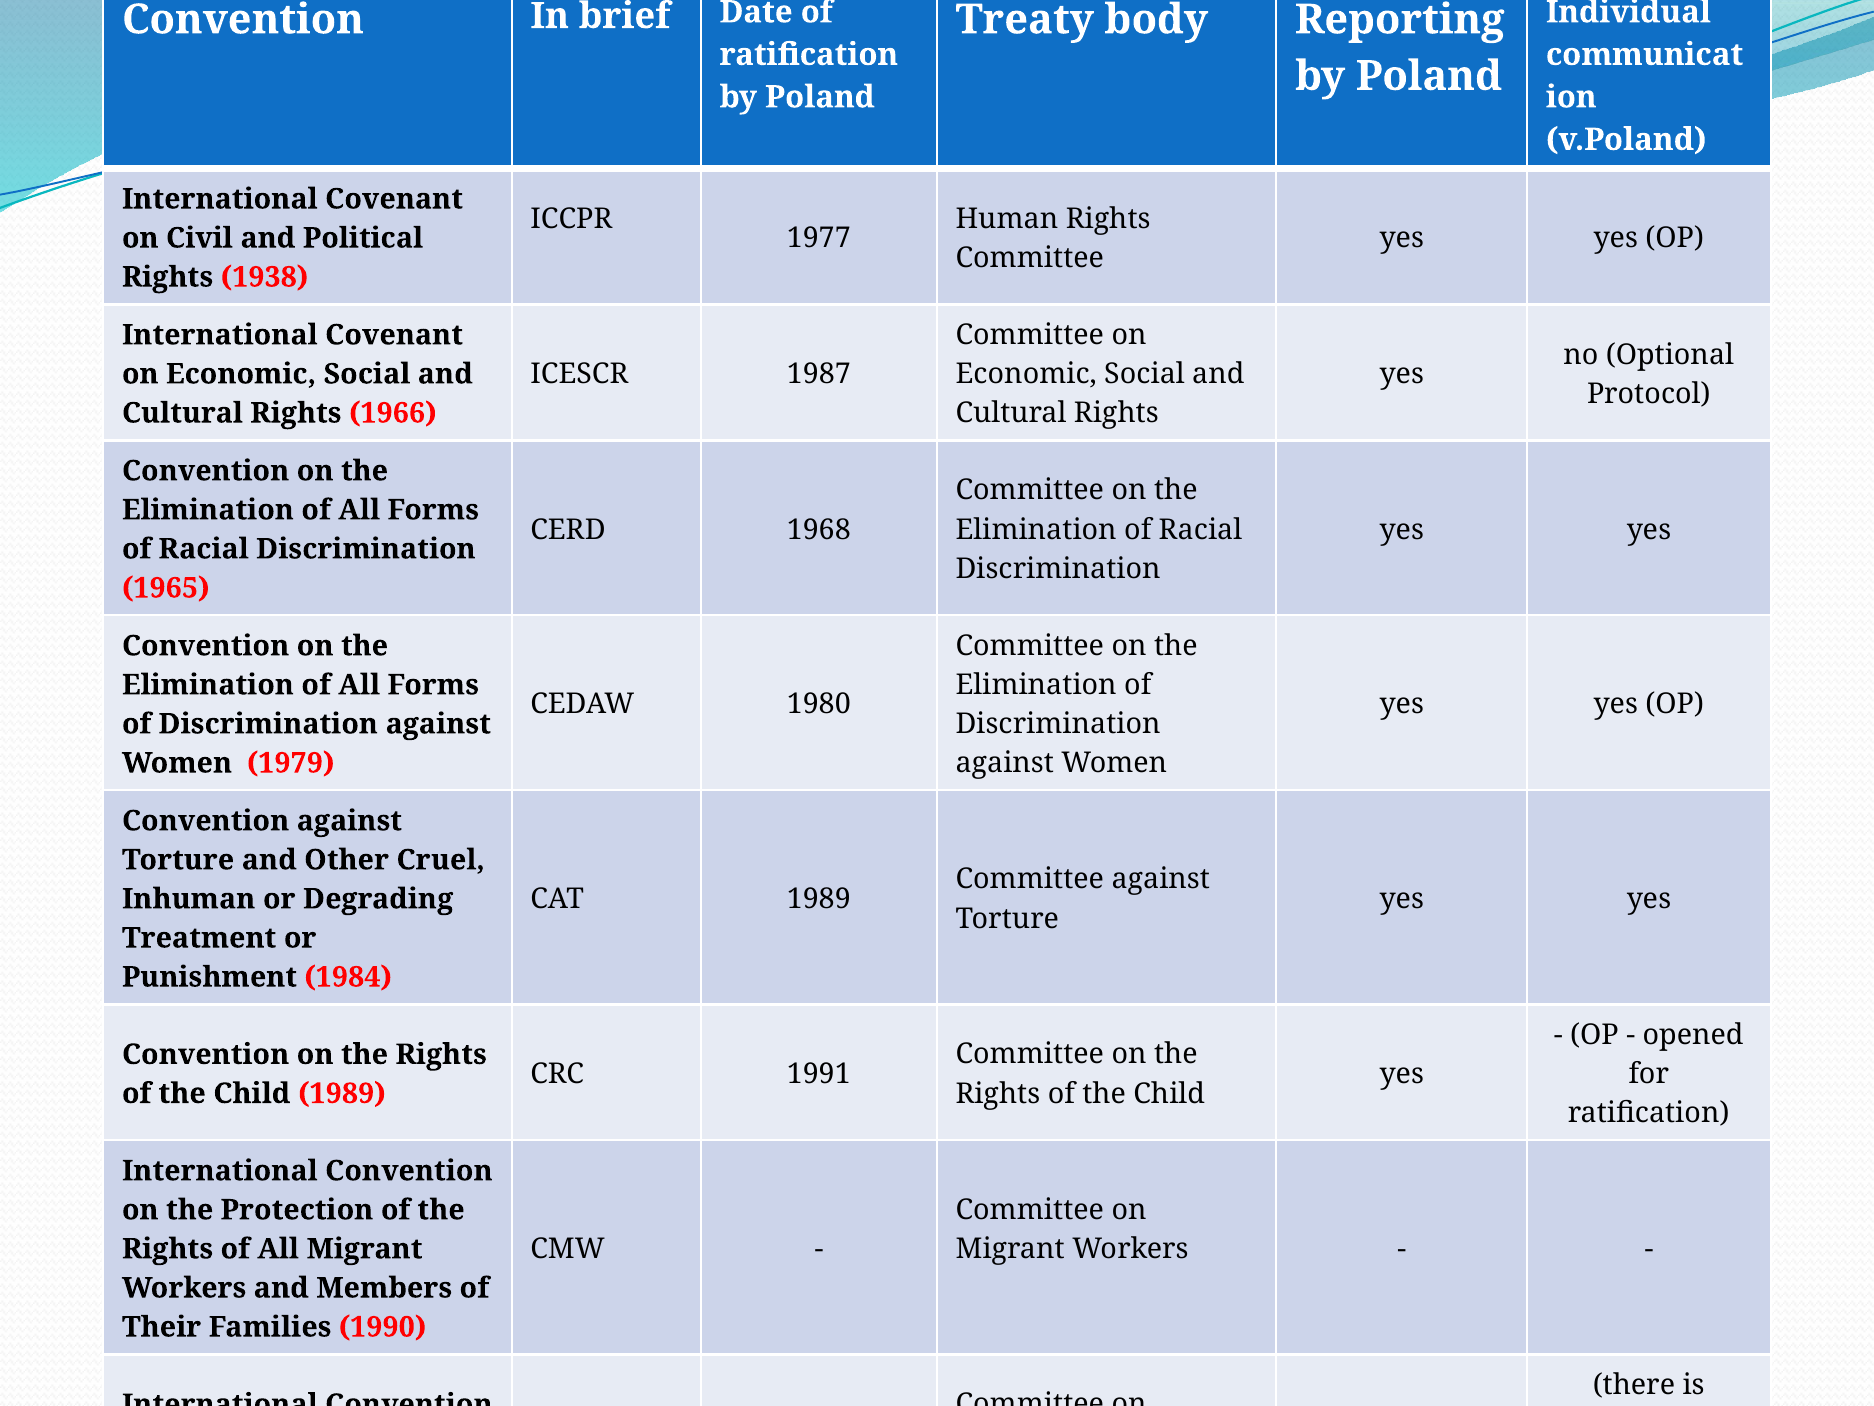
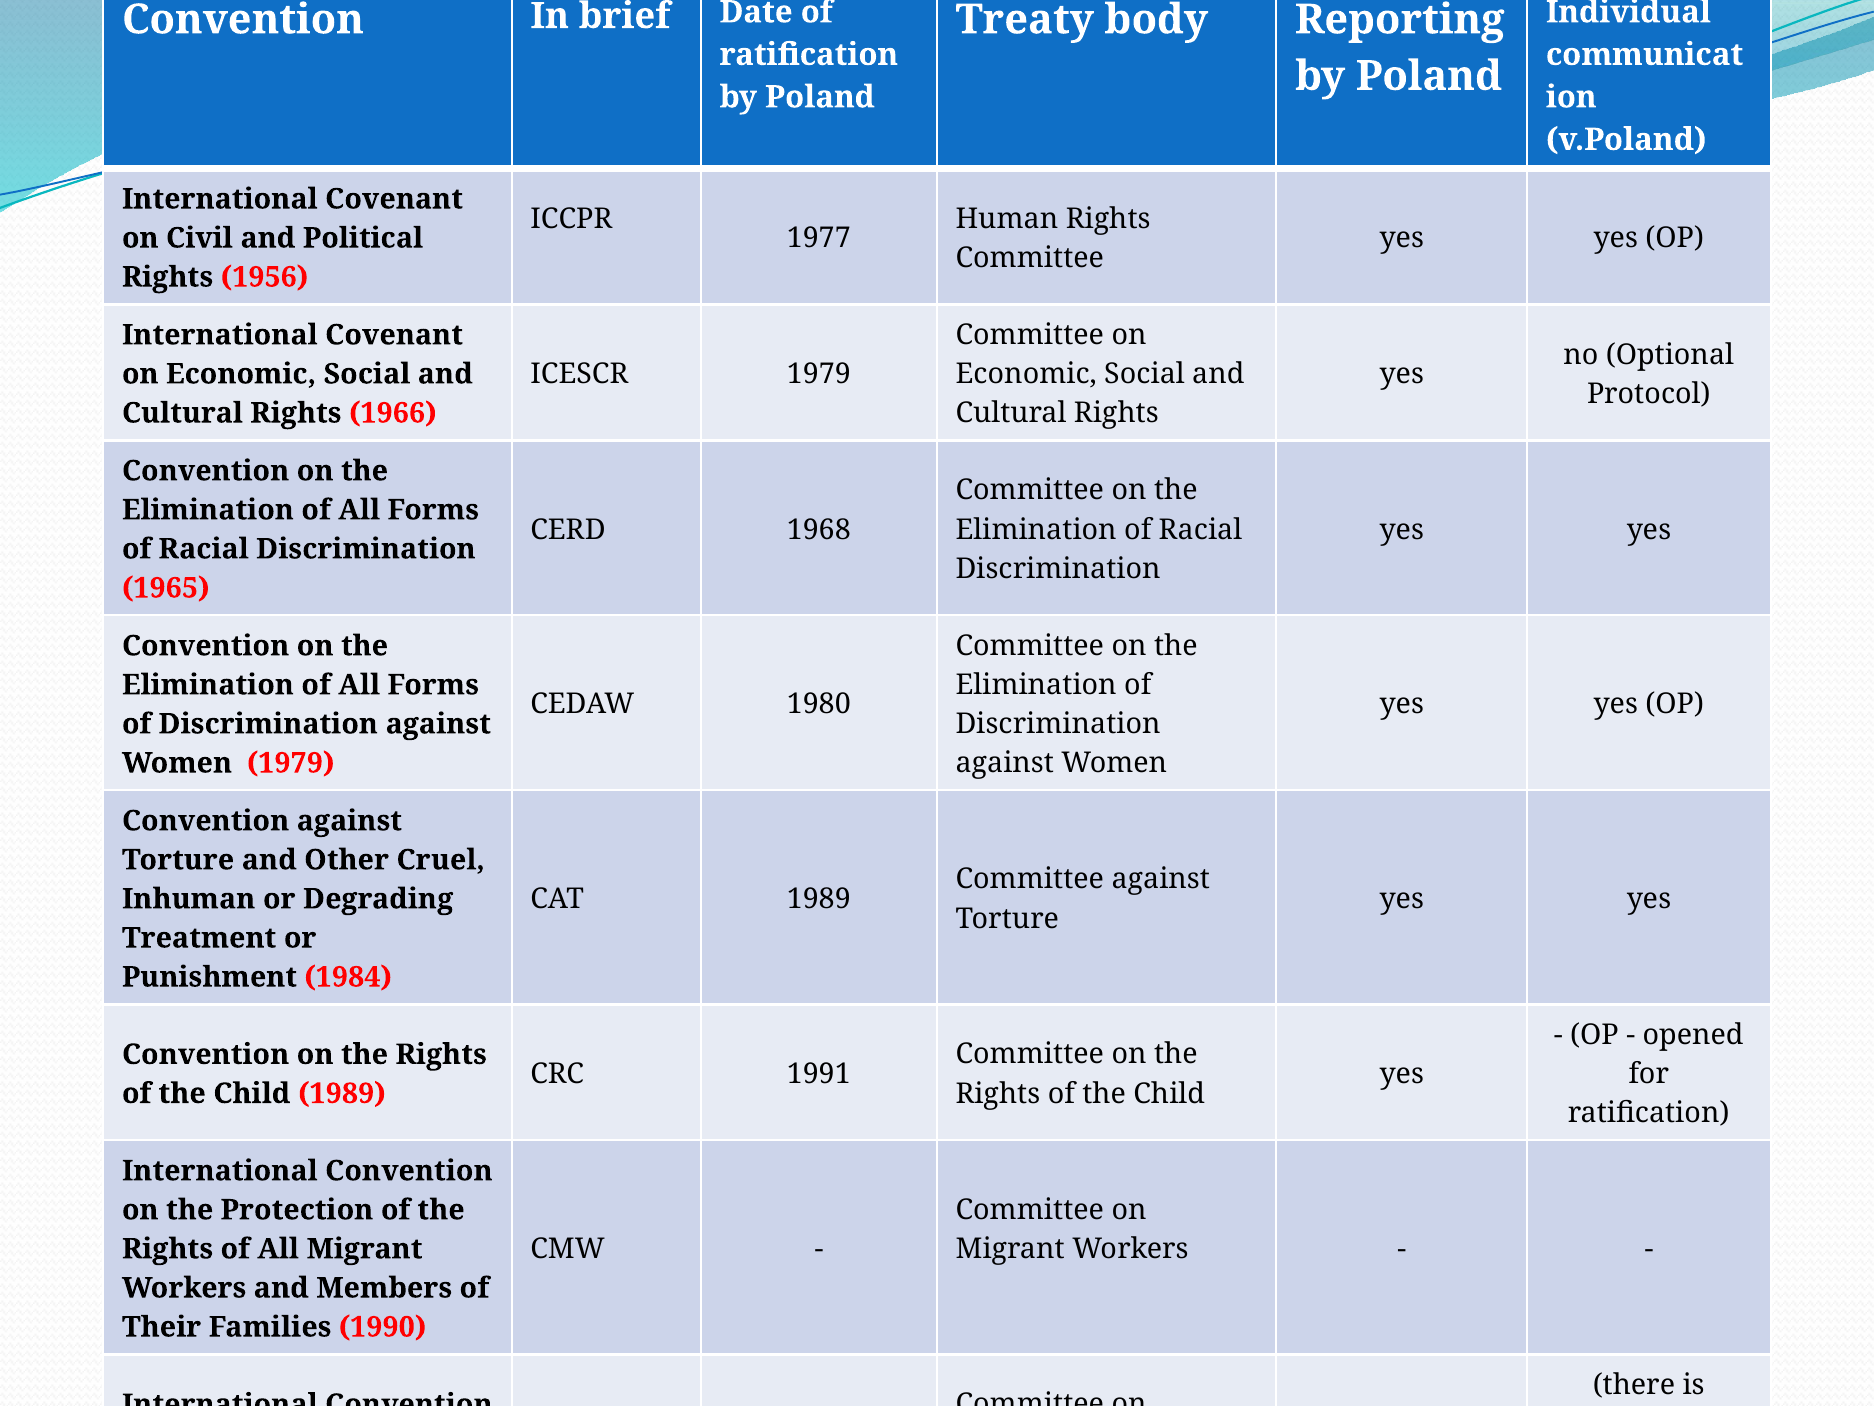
1938: 1938 -> 1956 (264, 277)
ICESCR 1987: 1987 -> 1979 (819, 374)
